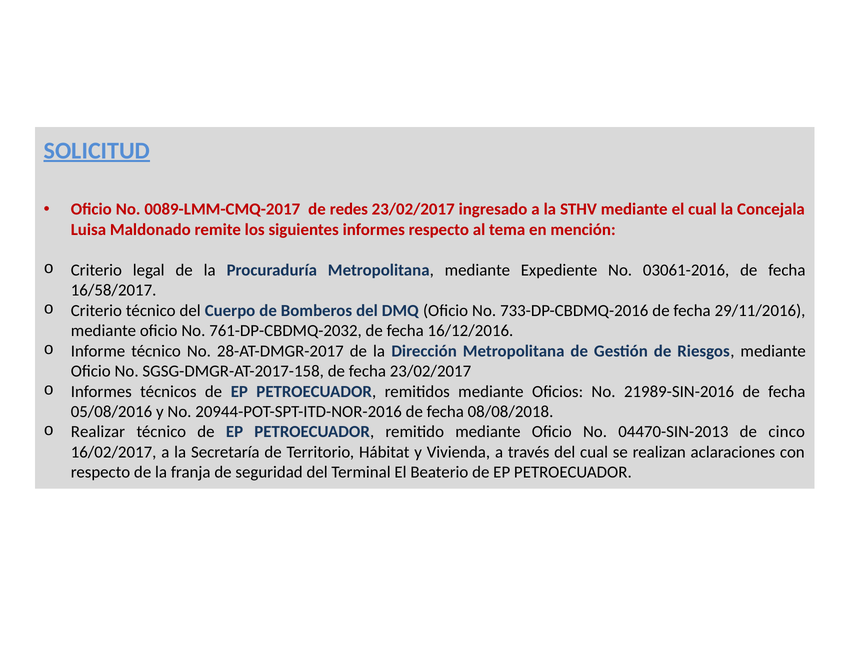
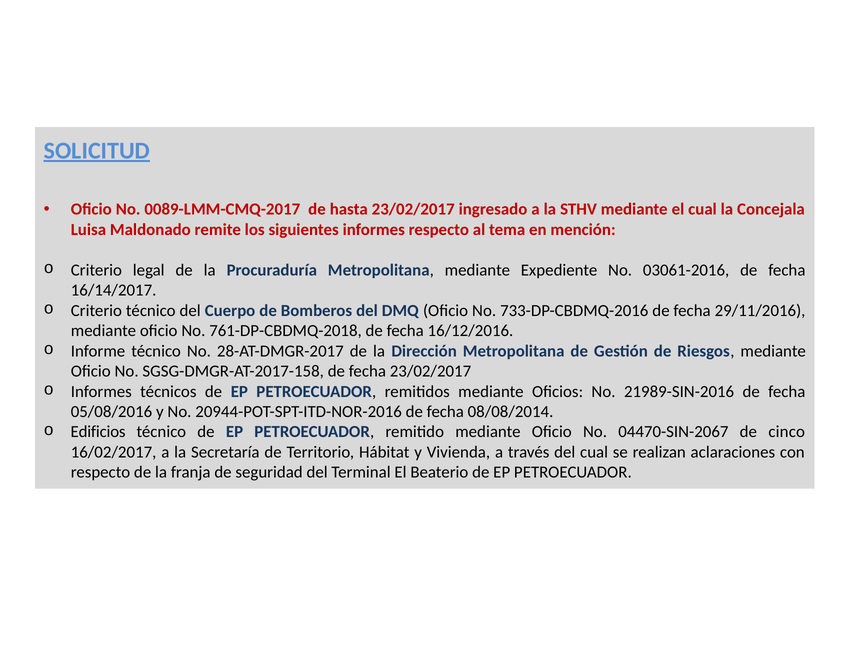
redes: redes -> hasta (349, 209)
16/58/2017: 16/58/2017 -> 16/14/2017 (114, 290)
761-DP-CBDMQ-2032: 761-DP-CBDMQ-2032 -> 761-DP-CBDMQ-2018 (286, 331)
08/08/2018: 08/08/2018 -> 08/08/2014 (511, 411)
Realizar: Realizar -> Edificios (98, 432)
04470-SIN-2013: 04470-SIN-2013 -> 04470-SIN-2067 (673, 432)
